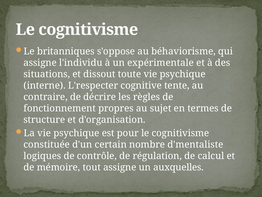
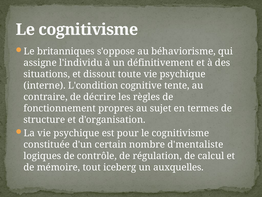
expérimentale: expérimentale -> définitivement (161, 63)
L'respecter: L'respecter -> L'condition (93, 85)
tout assigne: assigne -> iceberg (120, 167)
